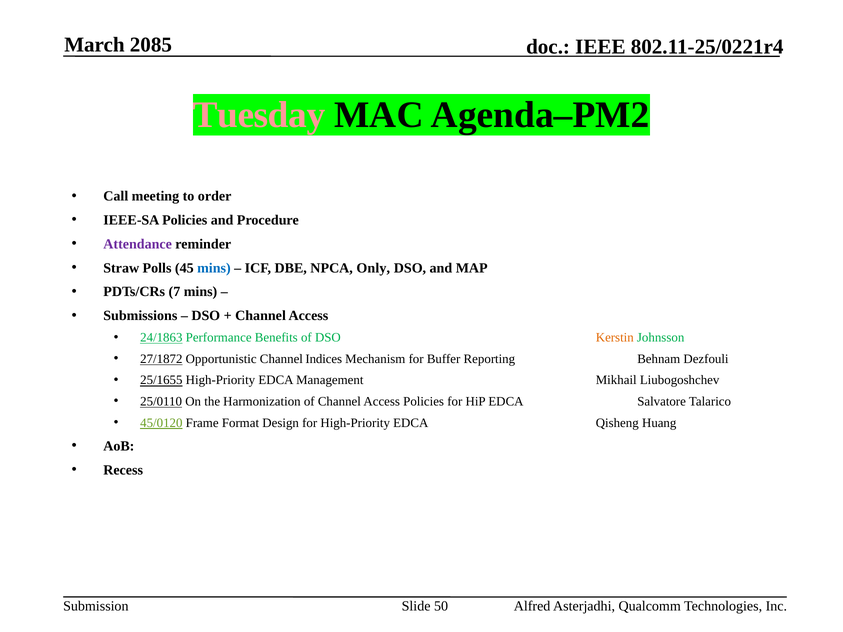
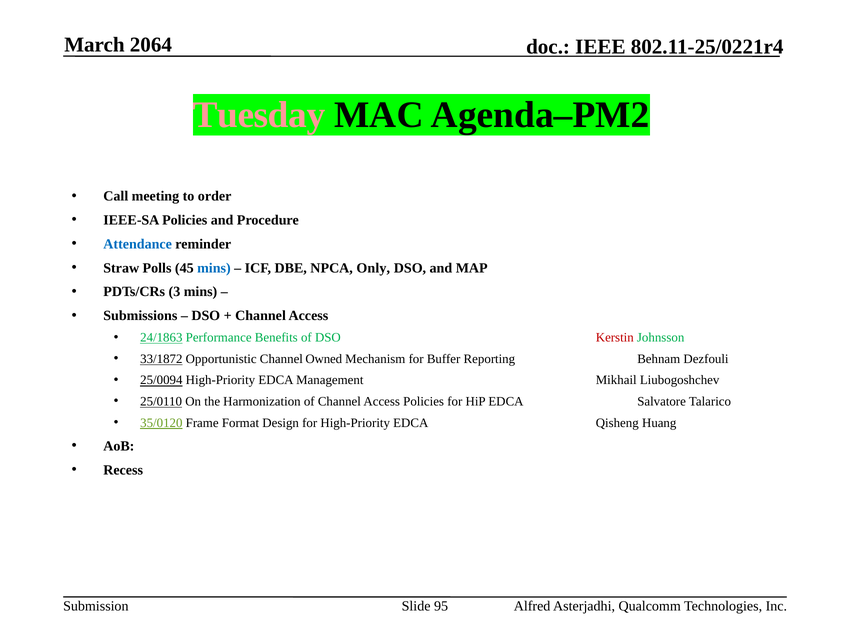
2085: 2085 -> 2064 (151, 45)
Attendance colour: purple -> blue (138, 244)
7: 7 -> 3 (174, 292)
Kerstin colour: orange -> red (615, 338)
27/1872: 27/1872 -> 33/1872 (161, 359)
Indices: Indices -> Owned (324, 359)
25/1655: 25/1655 -> 25/0094 (161, 380)
45/0120: 45/0120 -> 35/0120 (161, 423)
50: 50 -> 95 (441, 606)
